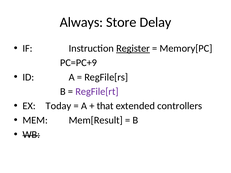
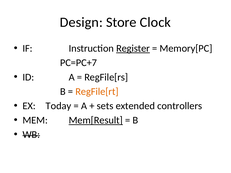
Always: Always -> Design (81, 22)
Delay: Delay -> Clock (155, 22)
PC=PC+9: PC=PC+9 -> PC=PC+7 (79, 63)
RegFile[rt colour: purple -> orange (97, 92)
that: that -> sets (105, 106)
Mem[Result underline: none -> present (96, 120)
